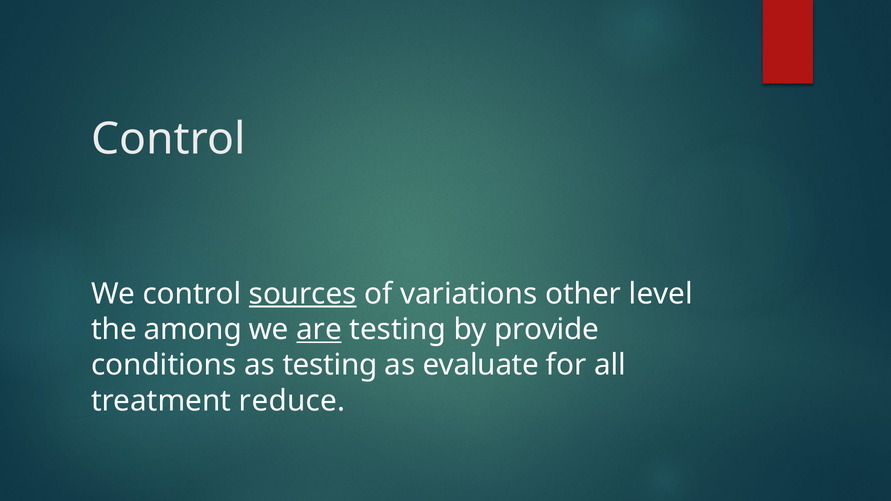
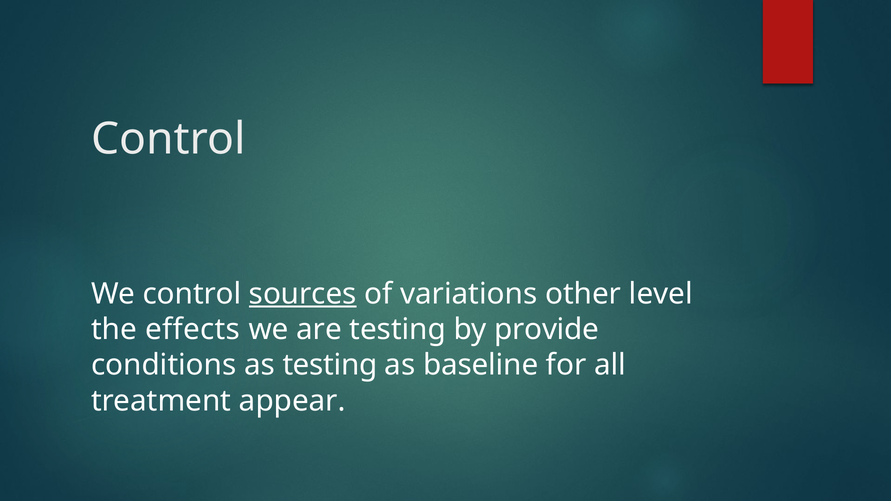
among: among -> effects (193, 330)
are underline: present -> none (319, 330)
evaluate: evaluate -> baseline (481, 365)
reduce: reduce -> appear (292, 401)
